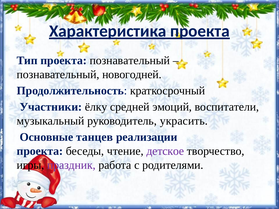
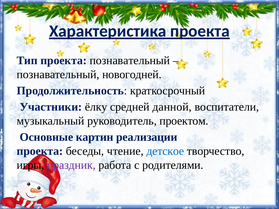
эмоций: эмоций -> данной (172, 107)
украсить: украсить -> проектом (184, 121)
танцев: танцев -> картин (95, 137)
детское colour: purple -> blue (165, 151)
